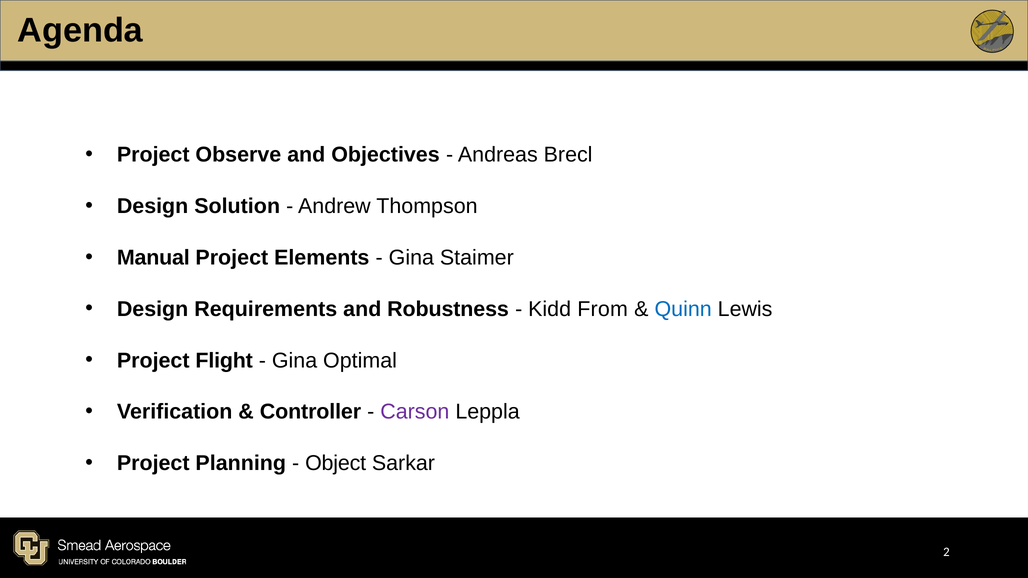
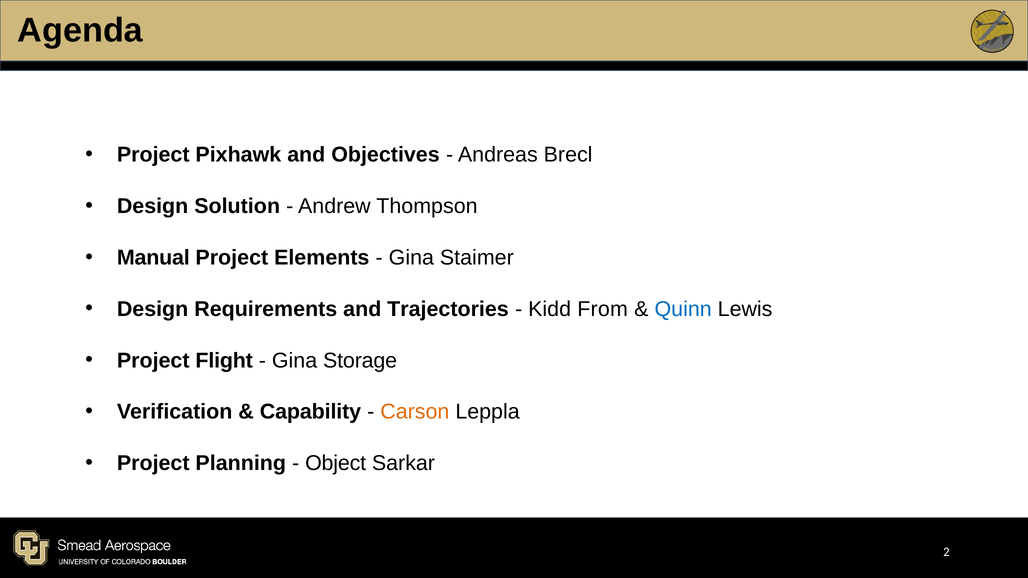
Observe: Observe -> Pixhawk (238, 155)
Robustness: Robustness -> Trajectories (448, 309)
Optimal: Optimal -> Storage (360, 361)
Controller: Controller -> Capability (310, 412)
Carson colour: purple -> orange (415, 412)
